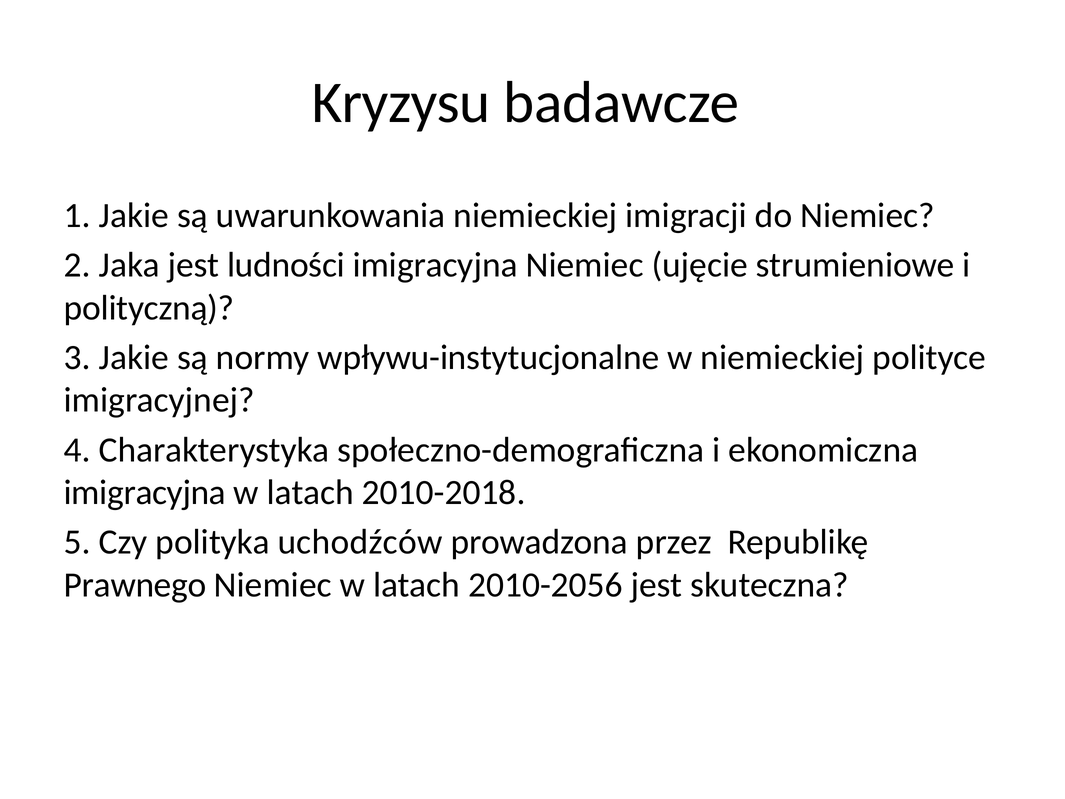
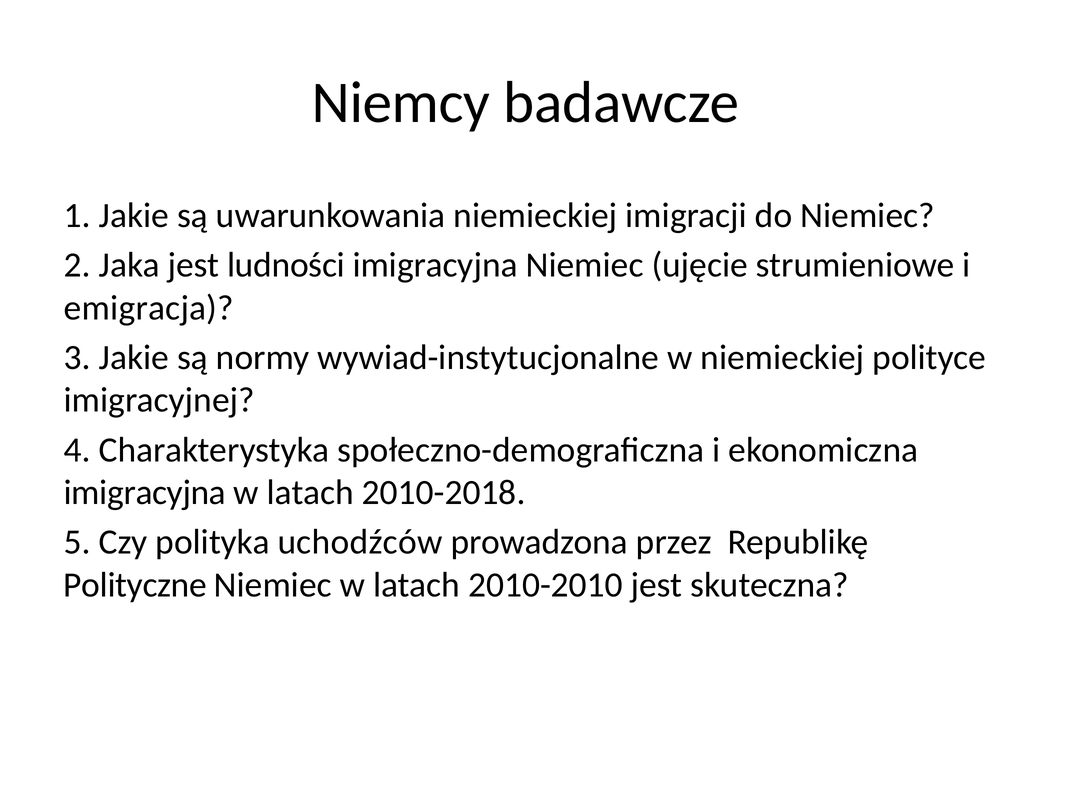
Kryzysu: Kryzysu -> Niemcy (401, 103)
polityczną: polityczną -> emigracja (149, 308)
wpływu-instytucjonalne: wpływu-instytucjonalne -> wywiad-instytucjonalne (488, 357)
Prawnego: Prawnego -> Polityczne (135, 585)
2010-2056: 2010-2056 -> 2010-2010 (545, 585)
